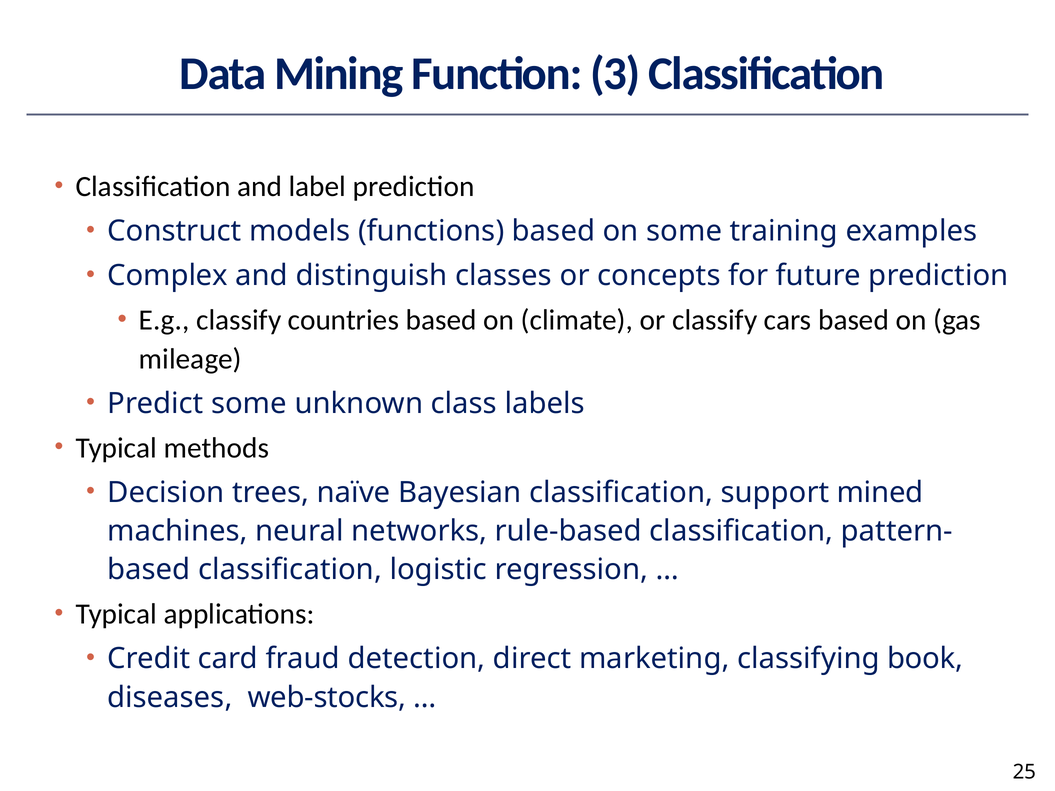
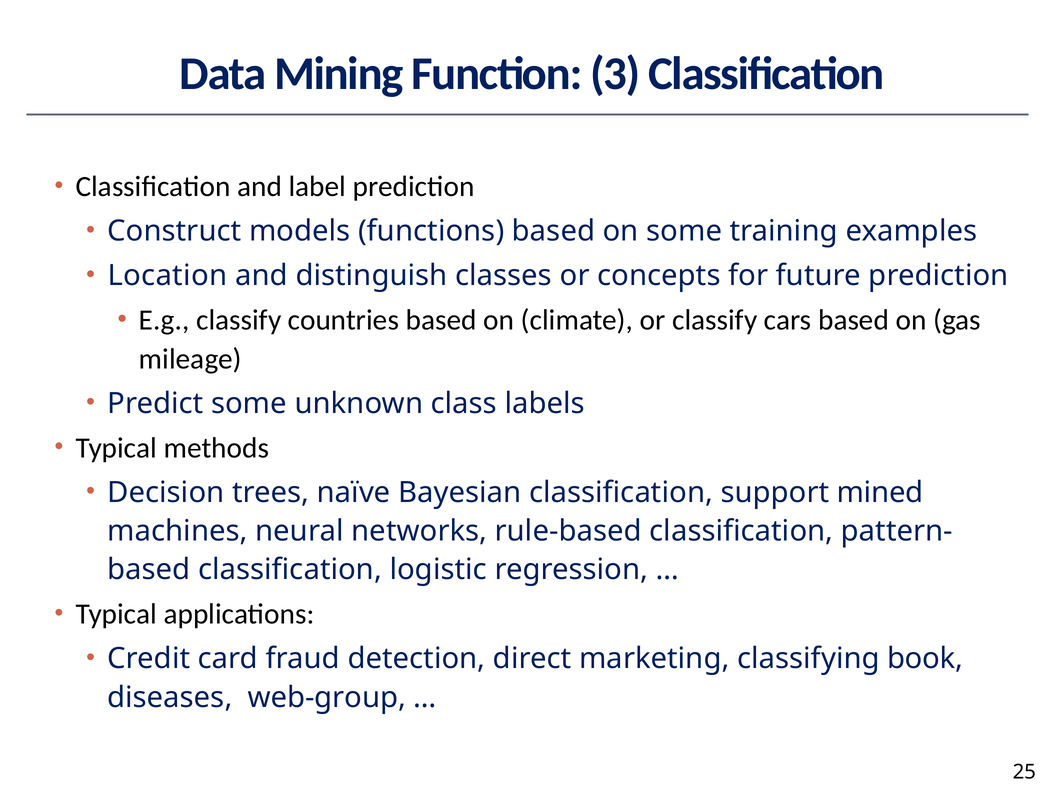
Complex: Complex -> Location (167, 276)
web-stocks: web-stocks -> web-group (327, 698)
